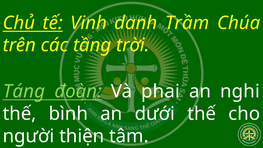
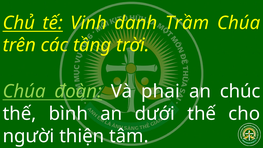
Táng: Táng -> Chúa (24, 91)
nghi: nghi -> chúc (240, 91)
